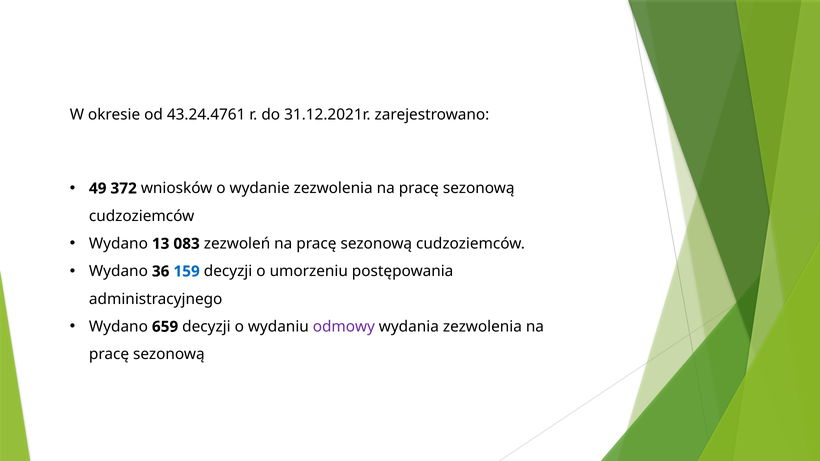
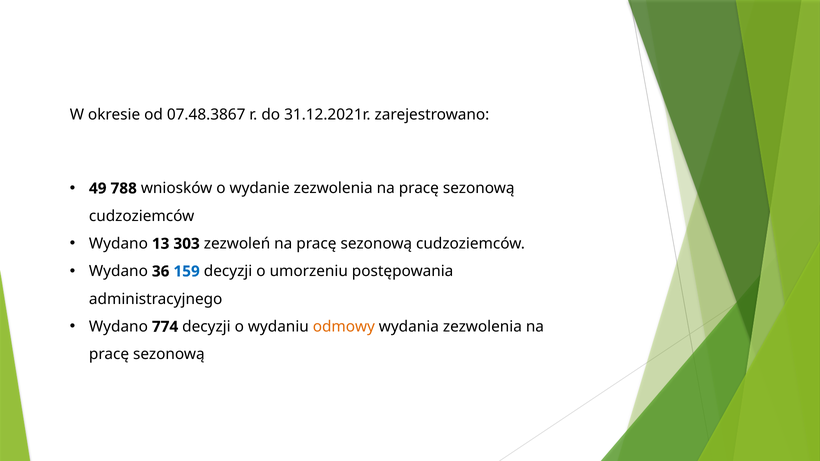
43.24.4761: 43.24.4761 -> 07.48.3867 (206, 115)
372: 372 -> 788 (124, 189)
083: 083 -> 303 (187, 244)
659: 659 -> 774 (165, 327)
odmowy colour: purple -> orange (344, 327)
